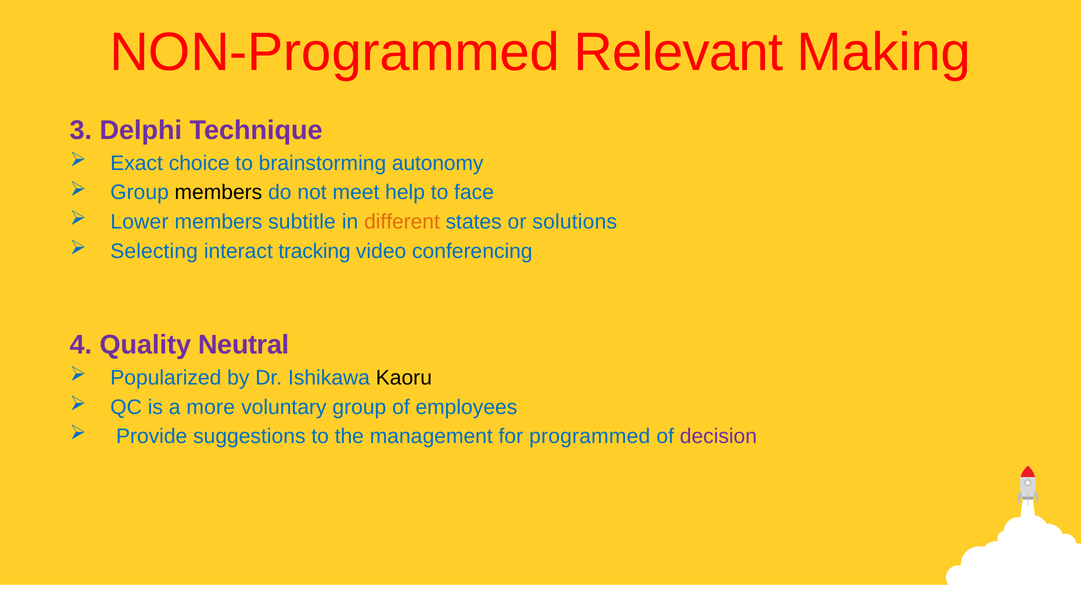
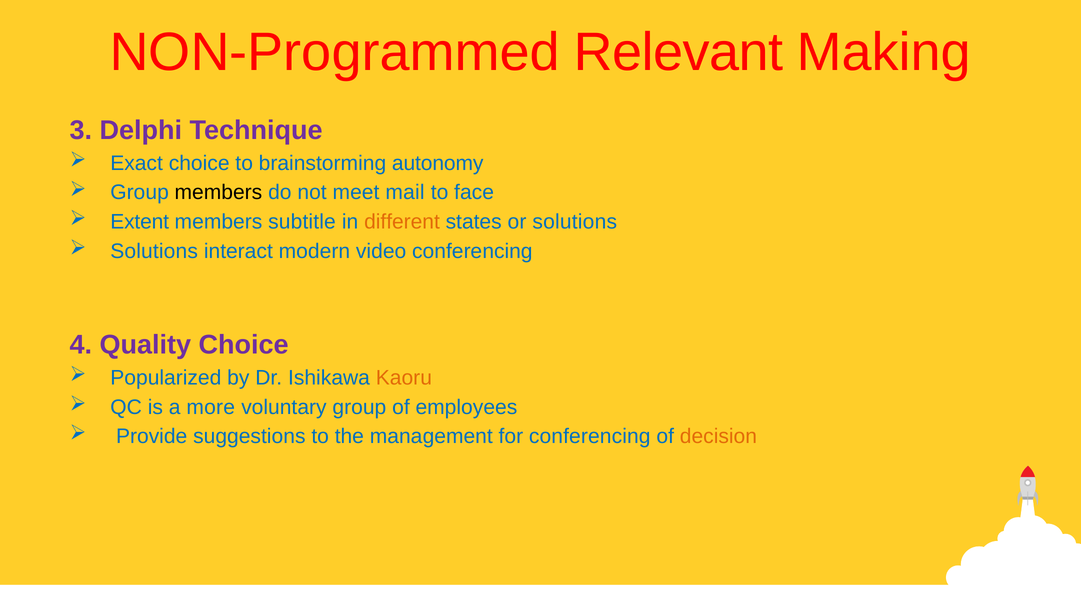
help: help -> mail (405, 193)
Lower: Lower -> Extent (140, 222)
Selecting: Selecting -> Solutions (154, 251)
tracking: tracking -> modern (314, 251)
Quality Neutral: Neutral -> Choice (244, 345)
Kaoru colour: black -> orange (404, 378)
for programmed: programmed -> conferencing (590, 437)
decision colour: purple -> orange (718, 437)
